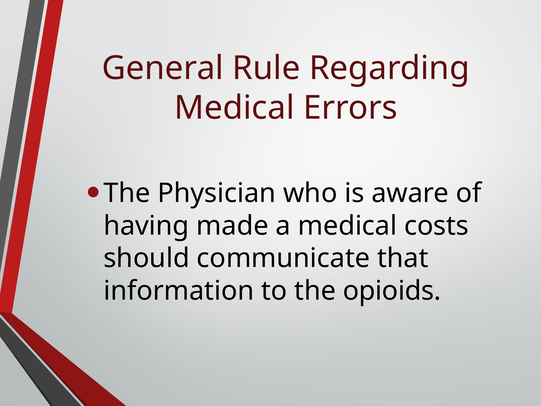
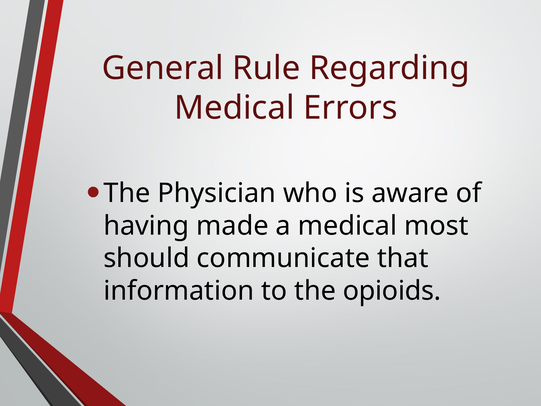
costs: costs -> most (436, 226)
